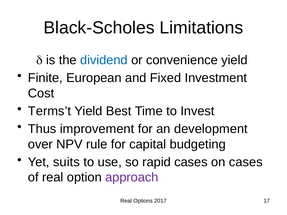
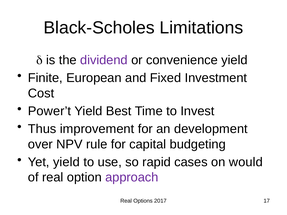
dividend colour: blue -> purple (104, 60)
Terms’t: Terms’t -> Power’t (50, 111)
Yet suits: suits -> yield (66, 162)
on cases: cases -> would (246, 162)
